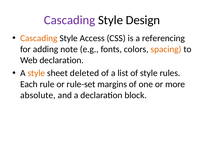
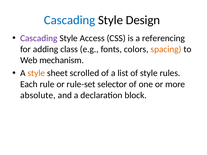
Cascading colour: purple -> blue (70, 20)
Cascading colour: orange -> purple (39, 38)
note: note -> class (69, 49)
Web declaration: declaration -> mechanism (62, 60)
deleted: deleted -> scrolled (85, 73)
margins: margins -> selector (112, 84)
